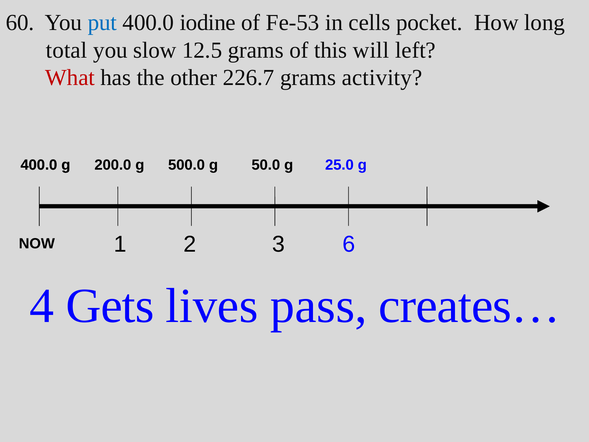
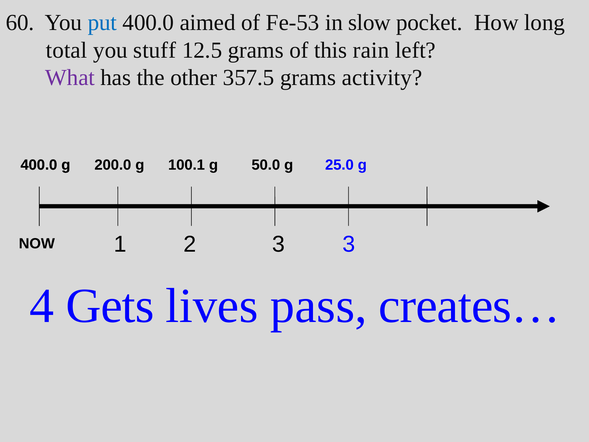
iodine: iodine -> aimed (208, 23)
cells: cells -> slow (370, 23)
slow: slow -> stuff (155, 50)
will: will -> rain (371, 50)
What colour: red -> purple (70, 78)
226.7: 226.7 -> 357.5 (249, 78)
500.0: 500.0 -> 100.1 (186, 165)
3 6: 6 -> 3 (349, 244)
